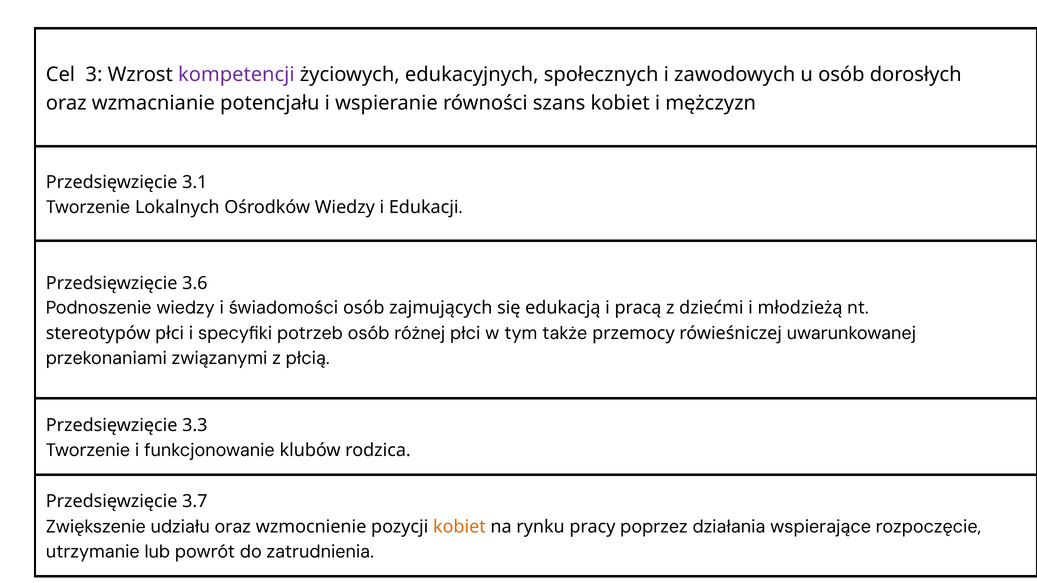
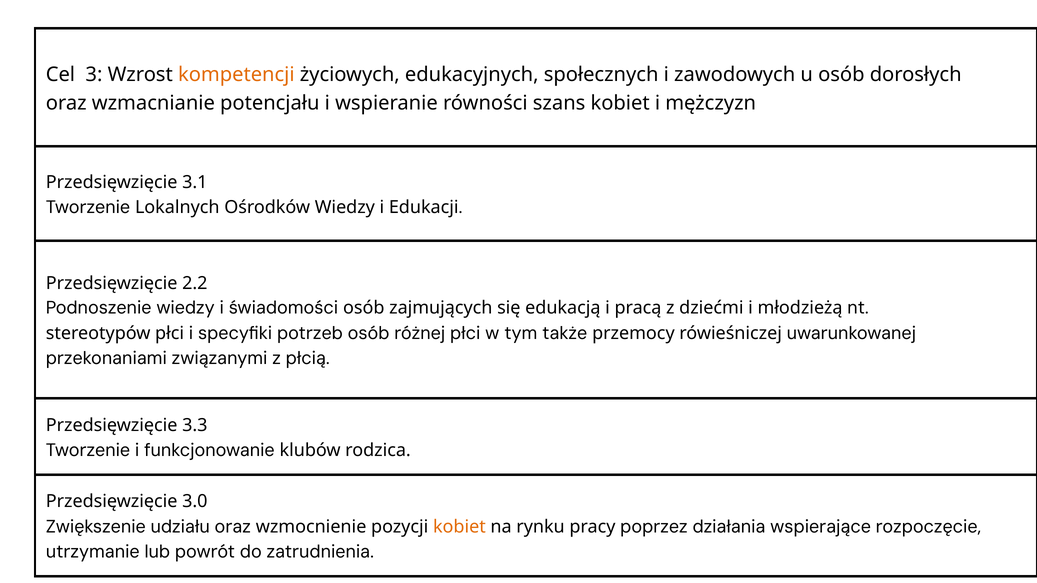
kompetencji colour: purple -> orange (236, 75)
3.6: 3.6 -> 2.2 (195, 283)
3.7: 3.7 -> 3.0 (195, 502)
